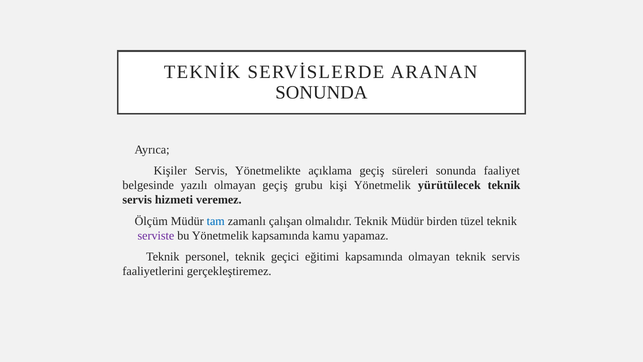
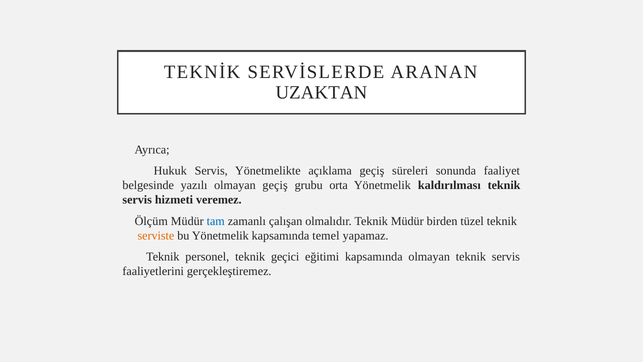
SONUNDA: SONUNDA -> UZAKTAN (321, 92)
Kişiler: Kişiler -> Hukuk (170, 171)
kişi: kişi -> orta (339, 185)
yürütülecek: yürütülecek -> kaldırılması (449, 185)
serviste colour: purple -> orange (156, 235)
kamu: kamu -> temel (326, 235)
